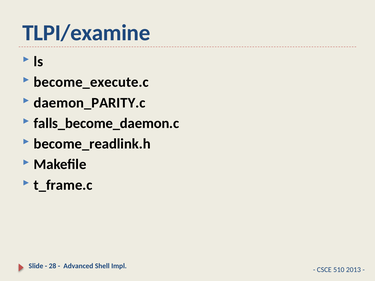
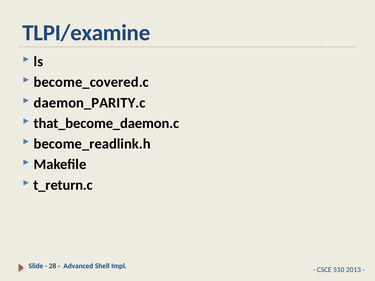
become_execute.c: become_execute.c -> become_covered.c (91, 82)
falls_become_daemon.c: falls_become_daemon.c -> that_become_daemon.c (106, 123)
t_frame.c: t_frame.c -> t_return.c (63, 185)
